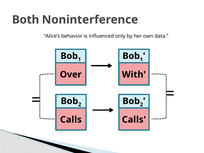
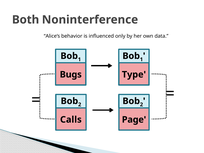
Over: Over -> Bugs (71, 75)
With: With -> Type (134, 75)
Calls: Calls -> Page (134, 120)
